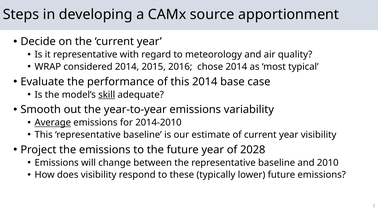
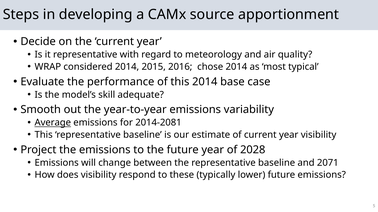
skill underline: present -> none (107, 95)
2014-2010: 2014-2010 -> 2014-2081 (158, 123)
2010: 2010 -> 2071 (328, 163)
